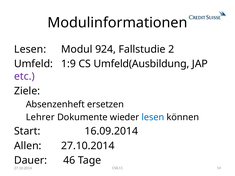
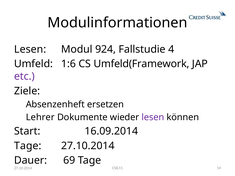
2: 2 -> 4 (171, 49)
1:9: 1:9 -> 1:6 (68, 64)
Umfeld(Ausbildung: Umfeld(Ausbildung -> Umfeld(Framework (141, 64)
lesen colour: blue -> purple (153, 117)
Allen: Allen -> Tage (28, 146)
46: 46 -> 69 (69, 161)
